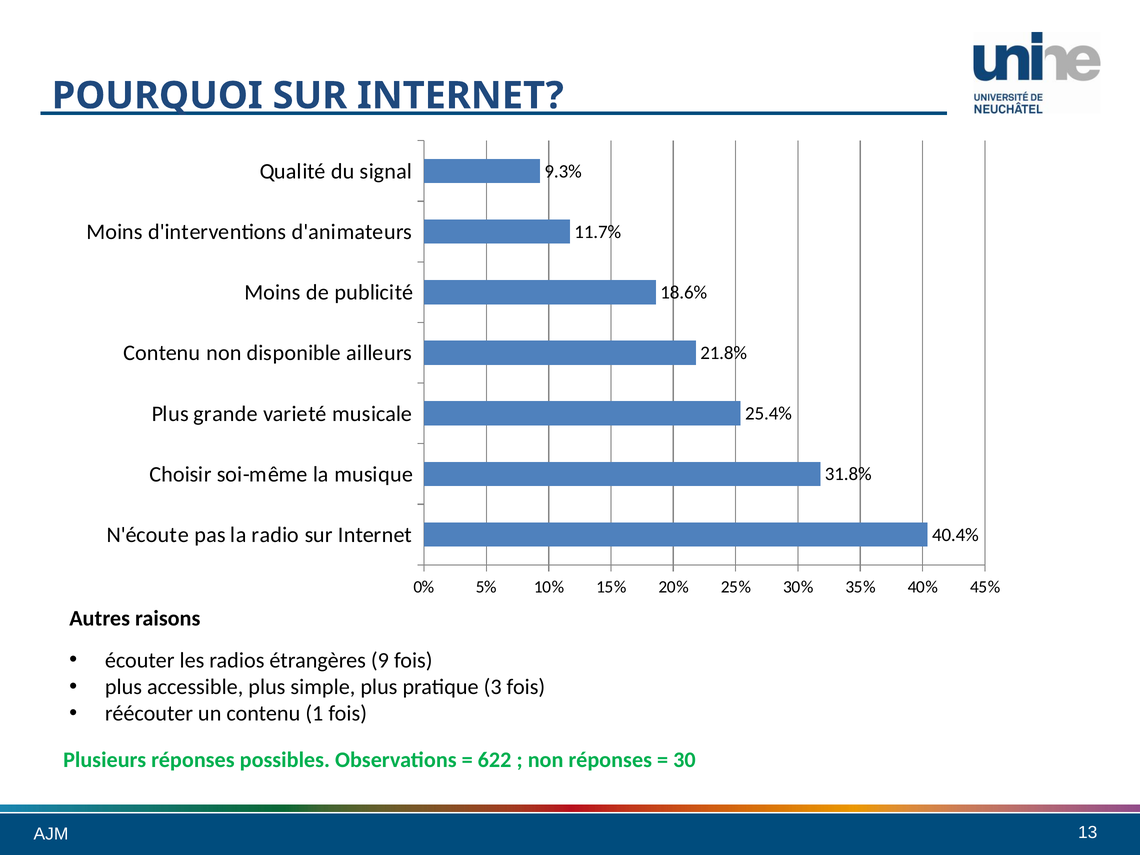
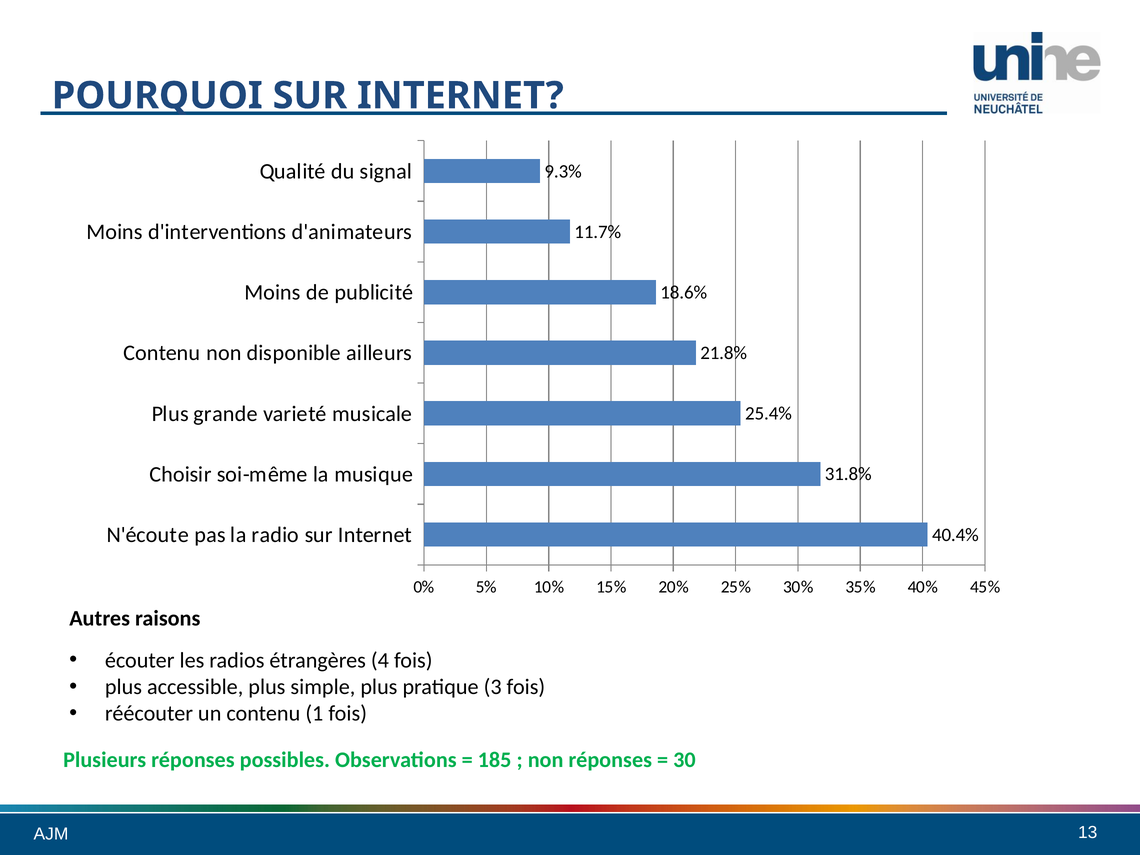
9: 9 -> 4 (380, 660)
622: 622 -> 185 (495, 760)
